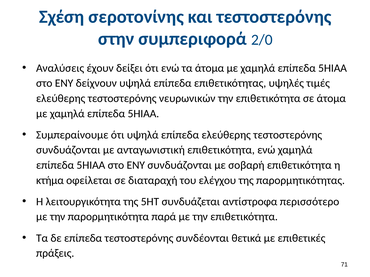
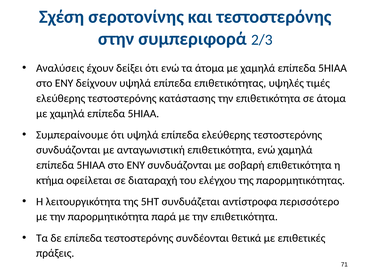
2/0: 2/0 -> 2/3 (262, 40)
νευρωνικών: νευρωνικών -> κατάστασης (187, 99)
